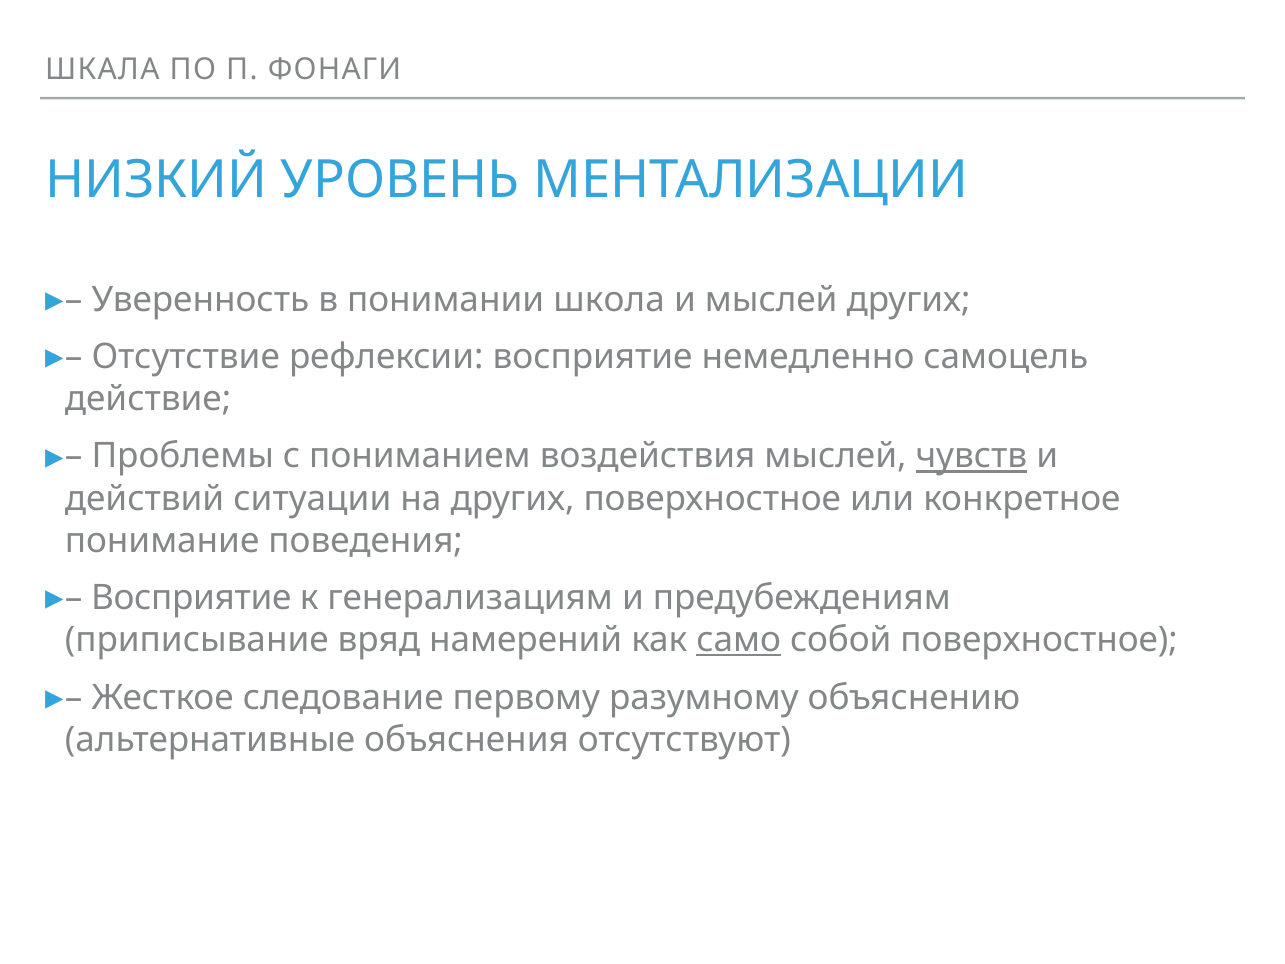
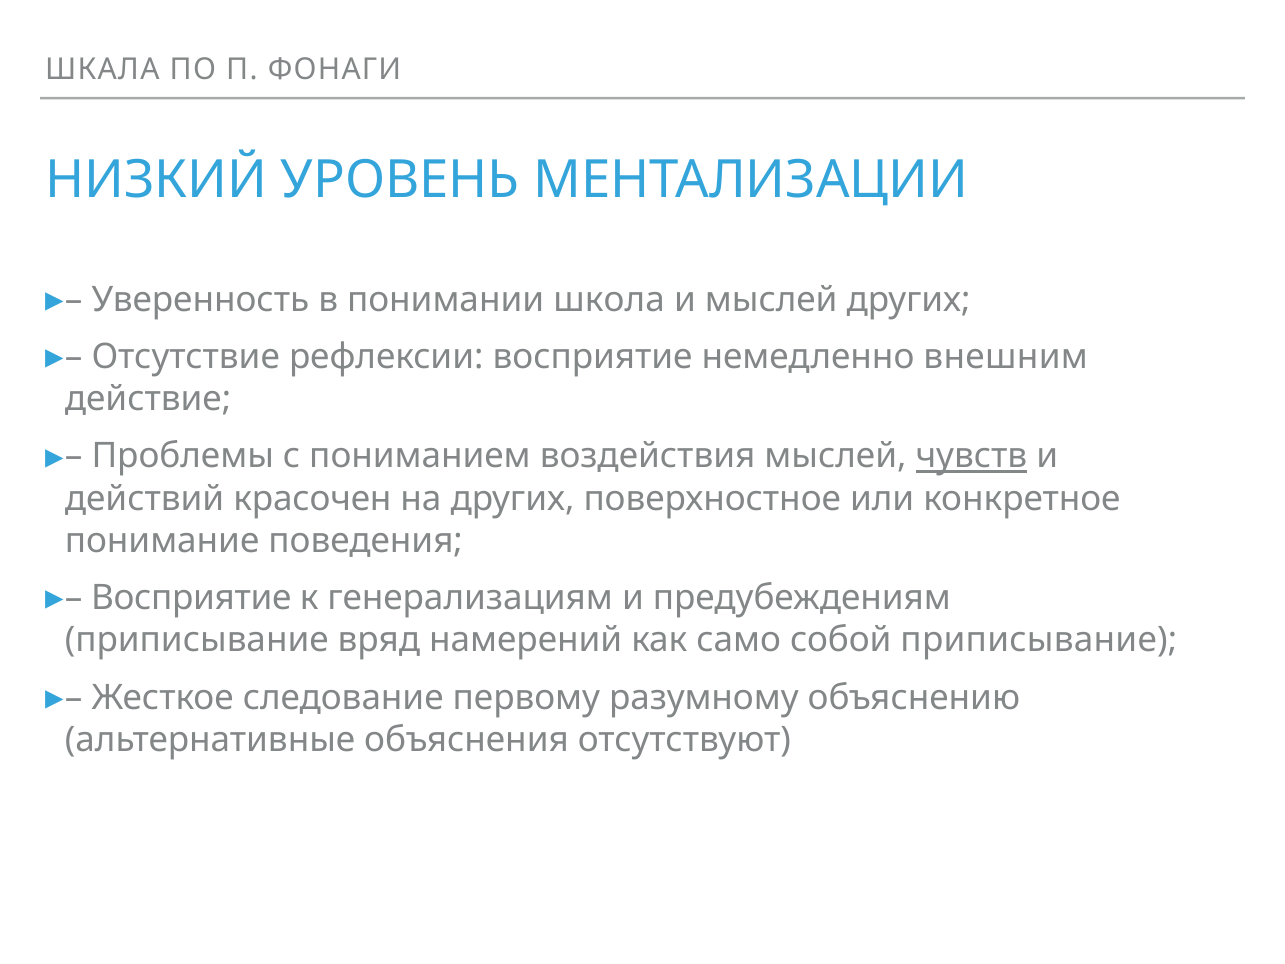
самоцель: самоцель -> внешним (1006, 357)
ситуации: ситуации -> красочен (312, 498)
само underline: present -> none (739, 640)
собой поверхностное: поверхностное -> приписывание (1039, 640)
